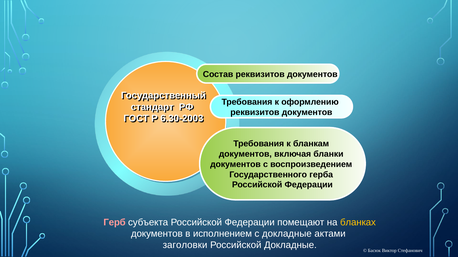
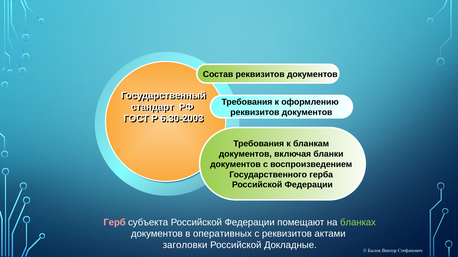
бланках colour: yellow -> light green (358, 223)
исполнением: исполнением -> оперативных (222, 234)
с докладные: докладные -> реквизитов (287, 234)
